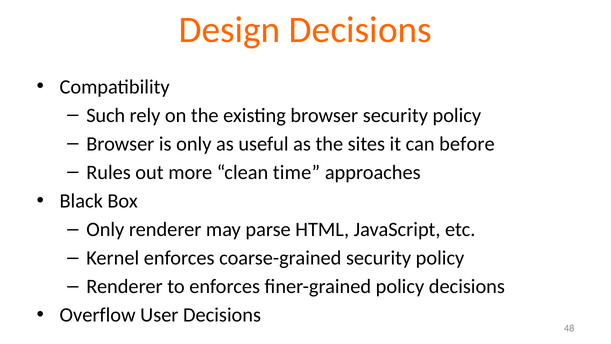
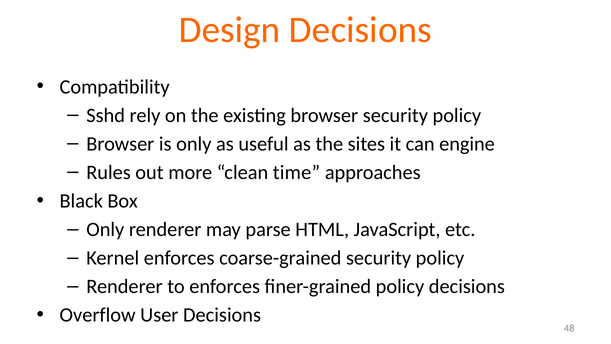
Such: Such -> Sshd (106, 115)
before: before -> engine (467, 144)
